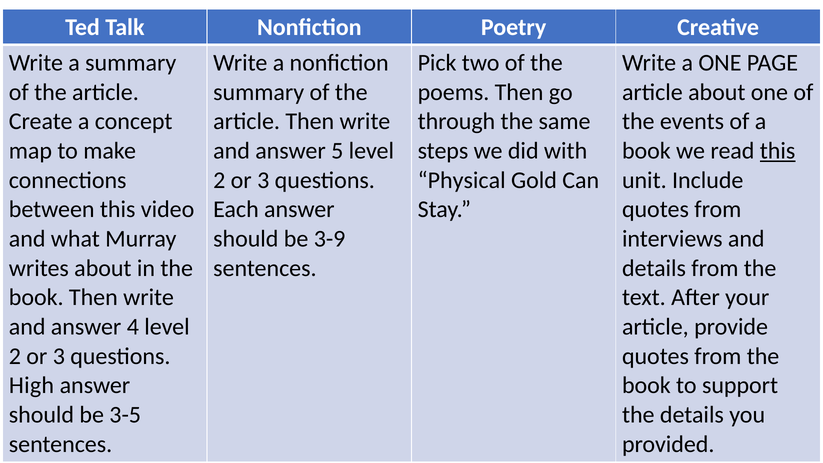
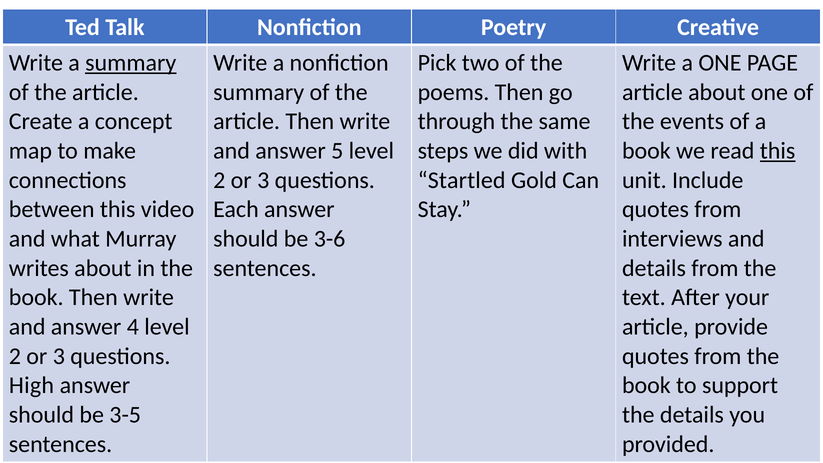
summary underline: none -> present (131, 63)
Physical: Physical -> Startled (462, 180)
3-9: 3-9 -> 3-6 (330, 239)
